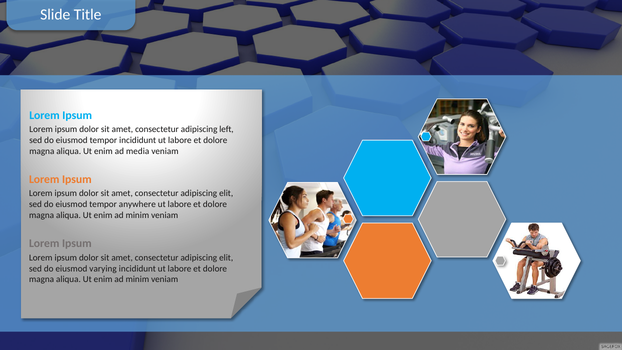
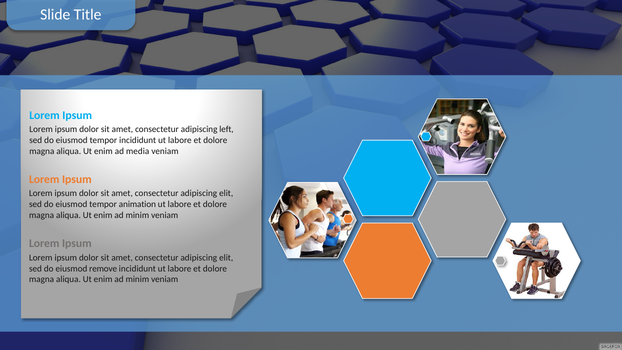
anywhere: anywhere -> animation (137, 204)
varying: varying -> remove (103, 269)
